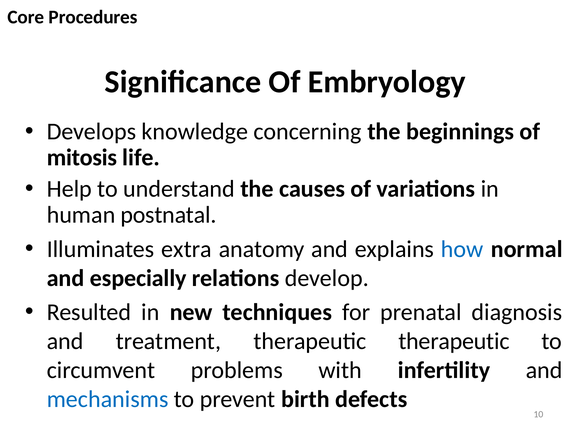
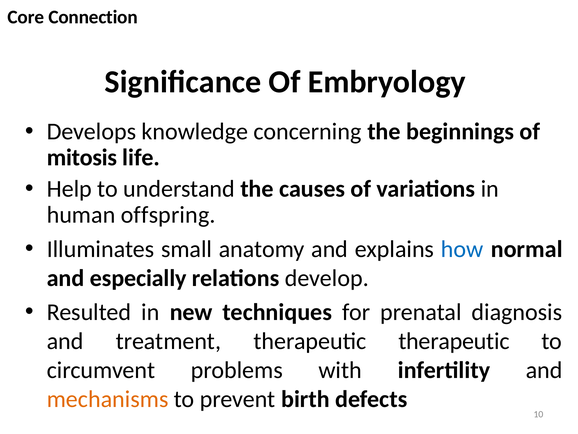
Procedures: Procedures -> Connection (93, 17)
postnatal: postnatal -> offspring (168, 215)
extra: extra -> small (187, 249)
mechanisms colour: blue -> orange (108, 399)
